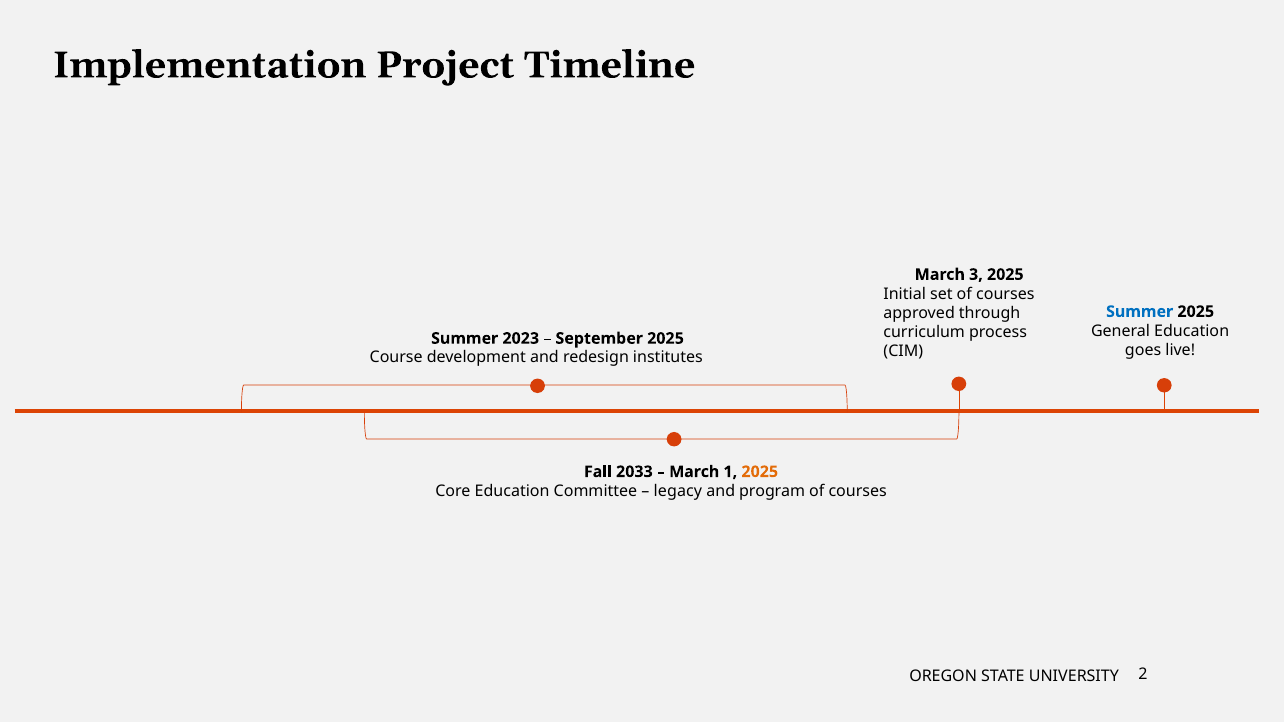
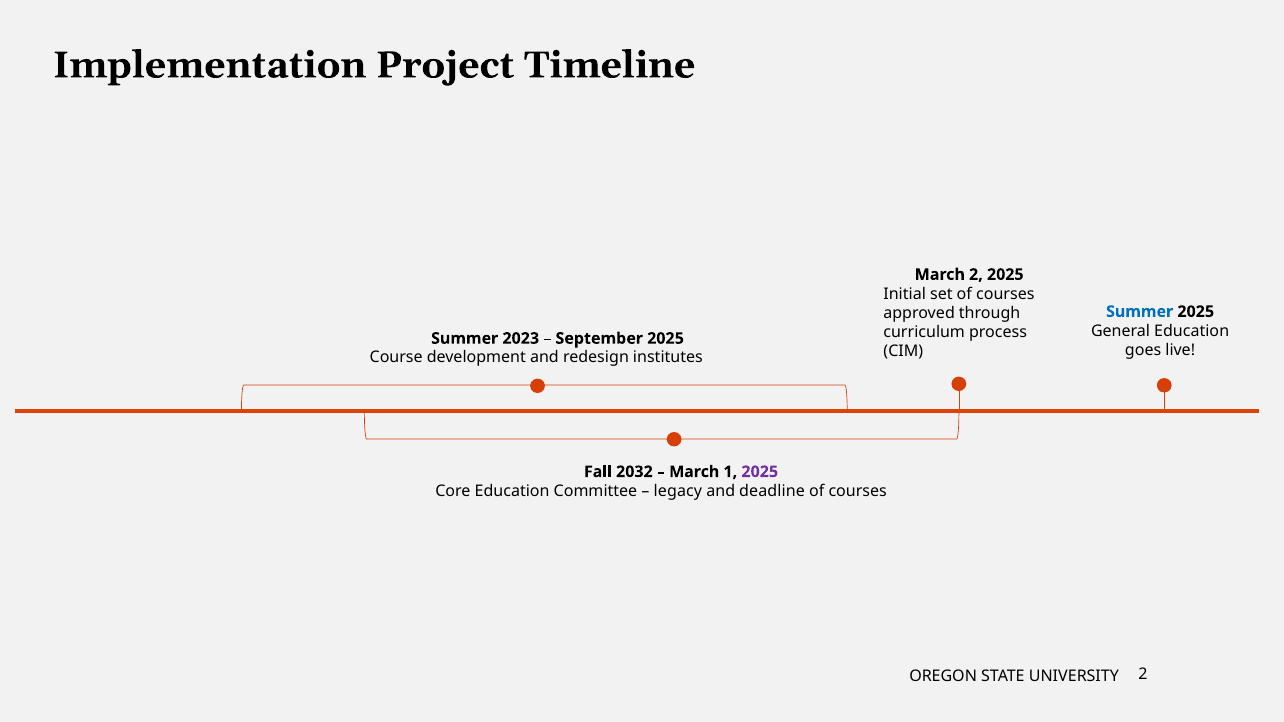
March 3: 3 -> 2 (976, 275)
2033: 2033 -> 2032 (634, 472)
2025 colour: orange -> purple (760, 472)
program: program -> deadline (772, 491)
